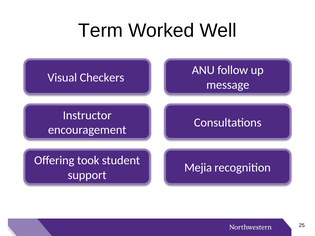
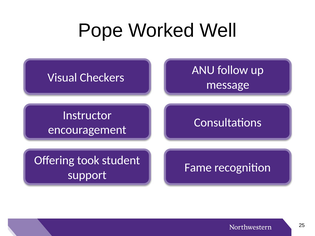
Term: Term -> Pope (101, 30)
Mejia: Mejia -> Fame (198, 168)
